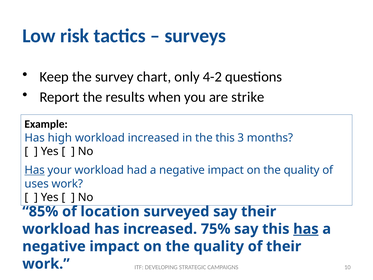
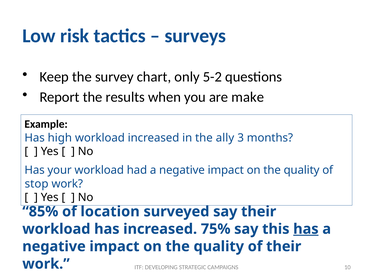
4-2: 4-2 -> 5-2 (212, 77)
strike: strike -> make (248, 97)
the this: this -> ally (225, 138)
Has underline: present -> none (35, 170)
uses: uses -> stop (37, 184)
